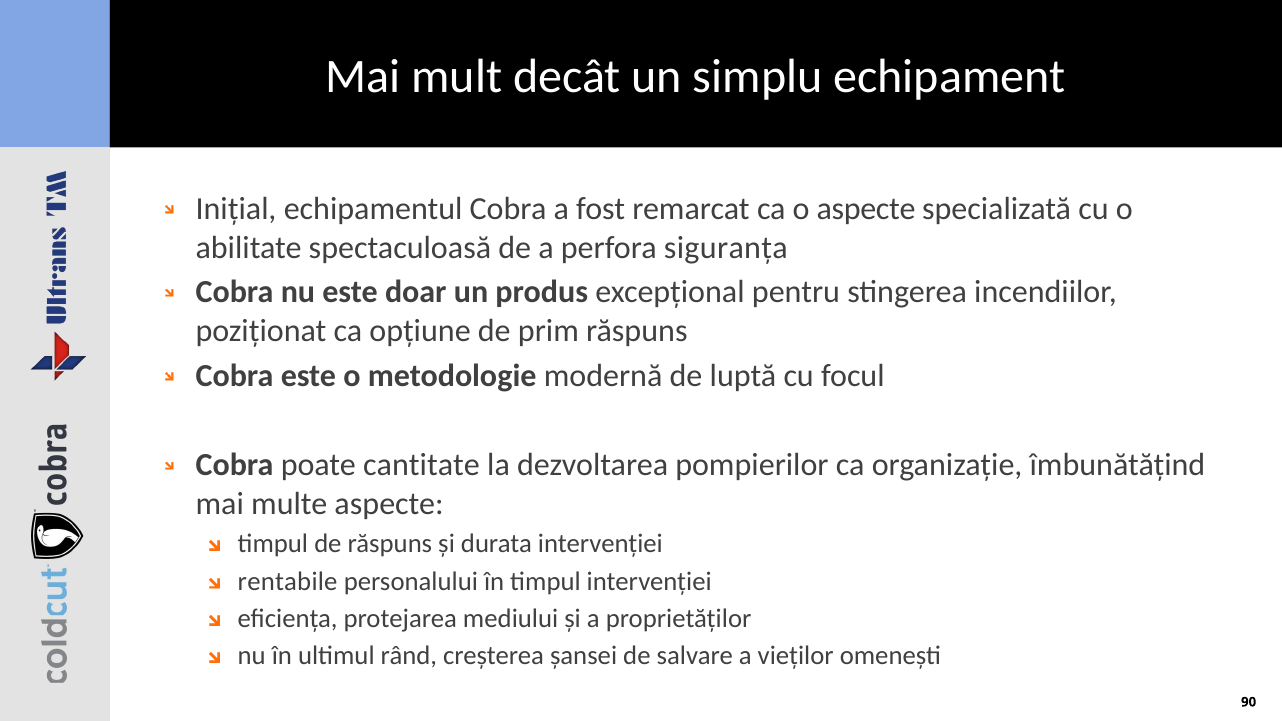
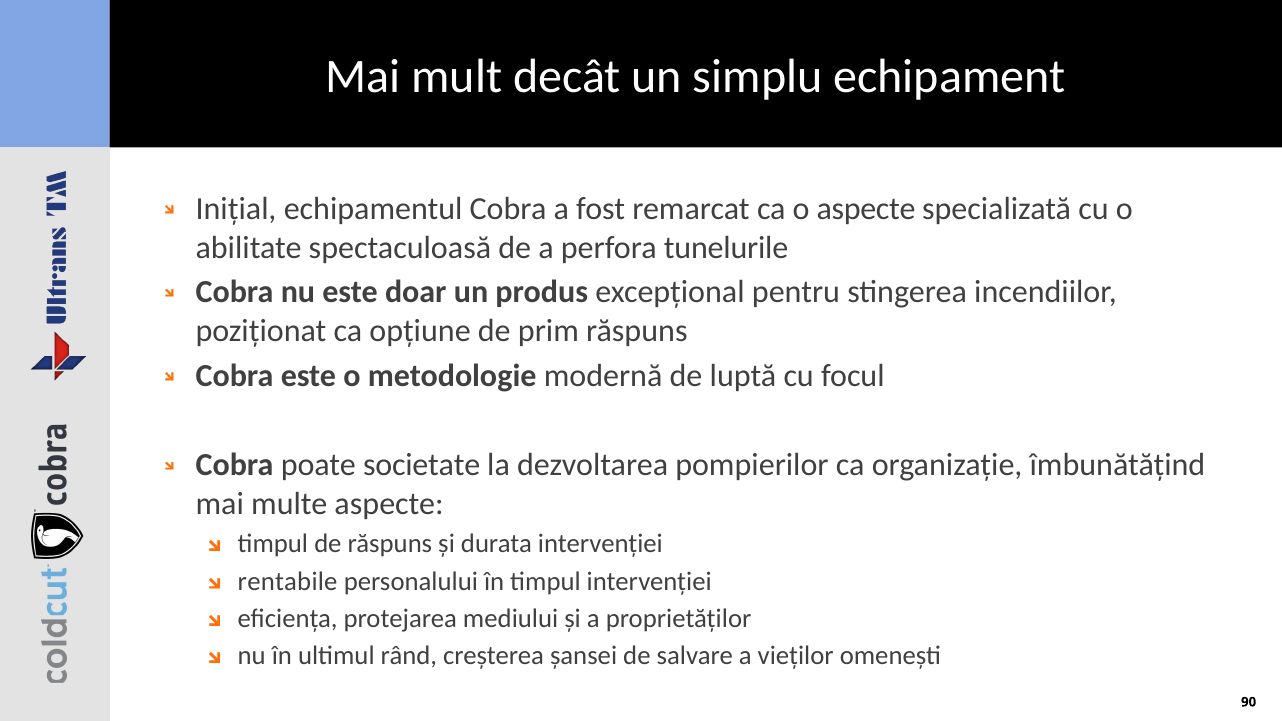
siguranța: siguranța -> tunelurile (726, 248)
cantitate: cantitate -> societate (422, 465)
